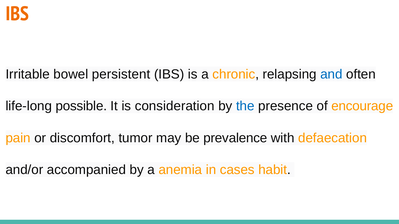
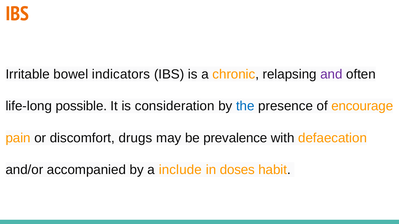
persistent: persistent -> indicators (121, 74)
and colour: blue -> purple (331, 74)
tumor: tumor -> drugs (135, 138)
anemia: anemia -> include (180, 170)
cases: cases -> doses (237, 170)
